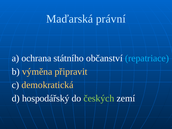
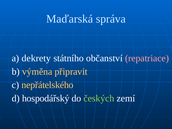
právní: právní -> správa (111, 19)
ochrana: ochrana -> dekrety (36, 58)
repatriace colour: light blue -> pink (147, 58)
demokratická: demokratická -> nepřátelského (48, 85)
